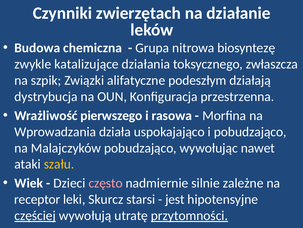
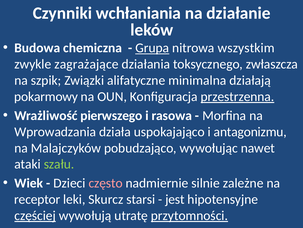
zwierzętach: zwierzętach -> wchłaniania (138, 13)
Grupa underline: none -> present (152, 48)
biosyntezę: biosyntezę -> wszystkim (246, 48)
katalizujące: katalizujące -> zagrażające (86, 64)
podeszłym: podeszłym -> minimalna (197, 80)
dystrybucja: dystrybucja -> pokarmowy (46, 96)
przestrzenna underline: none -> present (237, 96)
i pobudzająco: pobudzająco -> antagonizmu (250, 131)
szału colour: yellow -> light green (59, 164)
